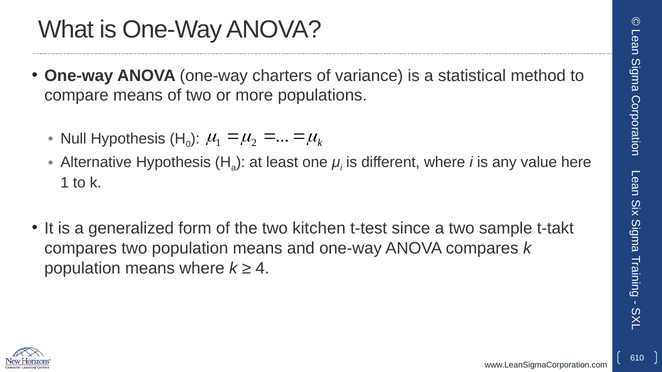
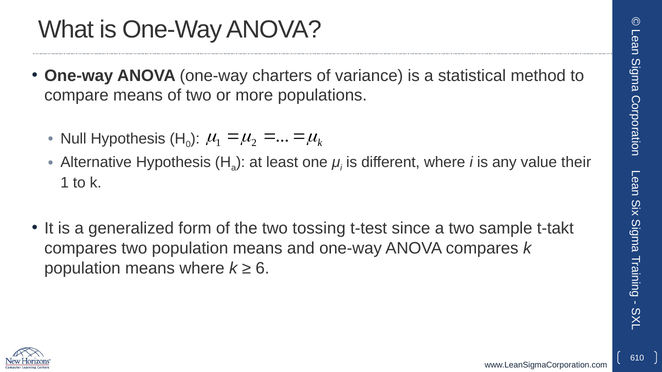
here: here -> their (576, 162)
kitchen: kitchen -> tossing (319, 229)
4: 4 -> 6 (262, 268)
